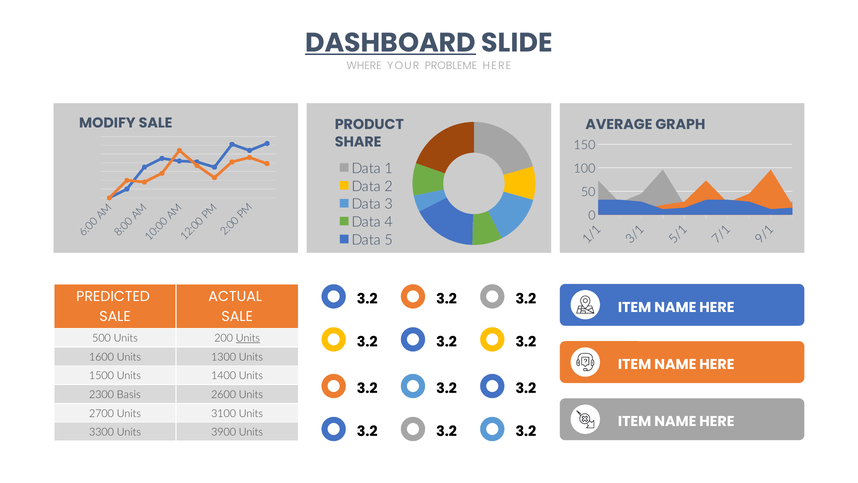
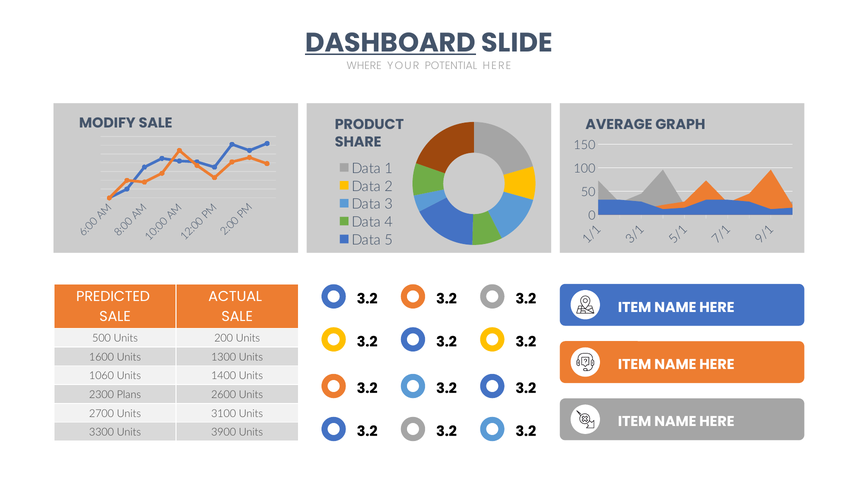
PROBLEME: PROBLEME -> POTENTIAL (451, 66)
Units underline: present -> none (248, 338)
1500: 1500 -> 1060 (101, 376)
Basis: Basis -> Plans (129, 394)
